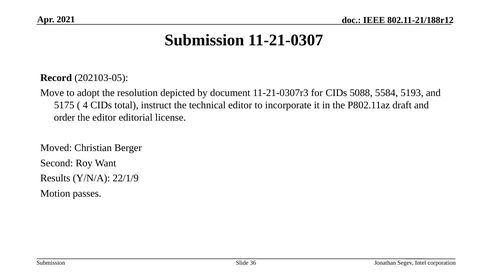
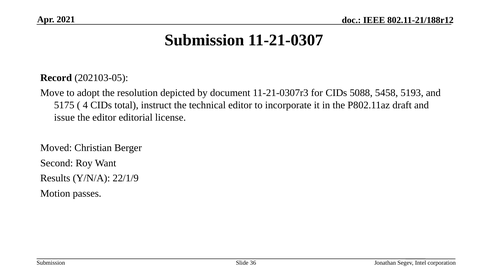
5584: 5584 -> 5458 (387, 93)
order: order -> issue (64, 118)
